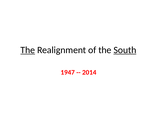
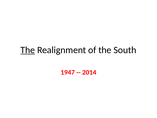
South underline: present -> none (125, 50)
